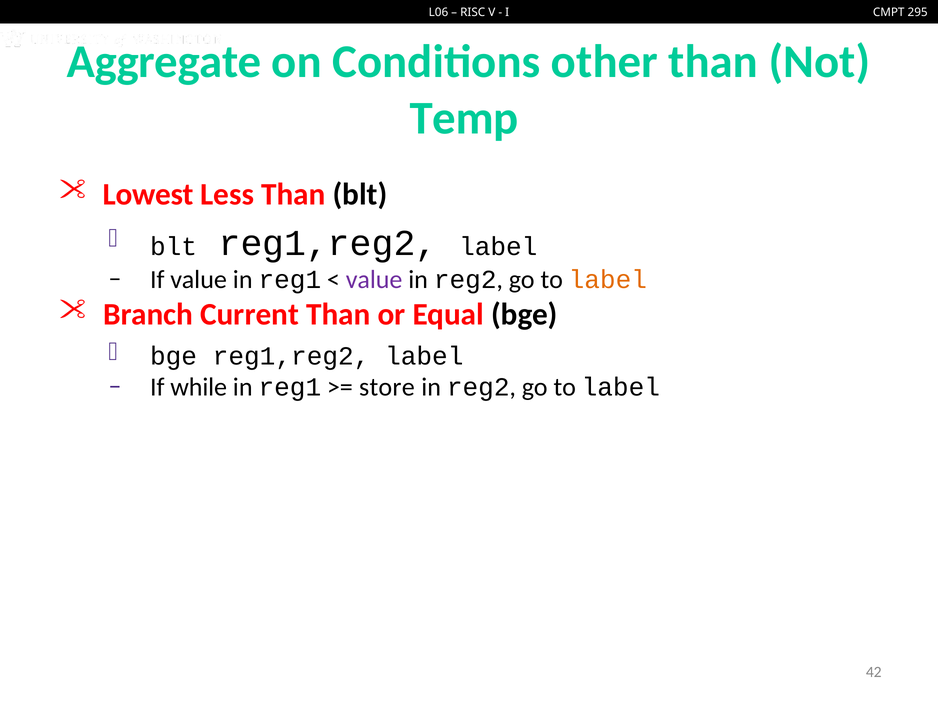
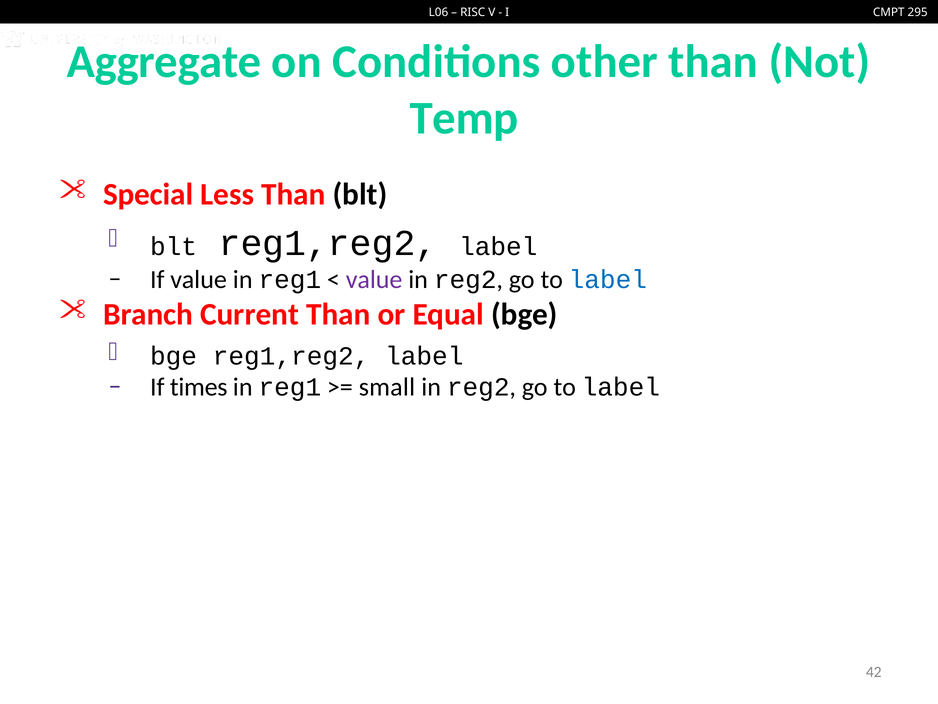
Lowest: Lowest -> Special (148, 194)
label colour: orange -> blue (608, 280)
while: while -> times (199, 387)
store: store -> small (387, 387)
